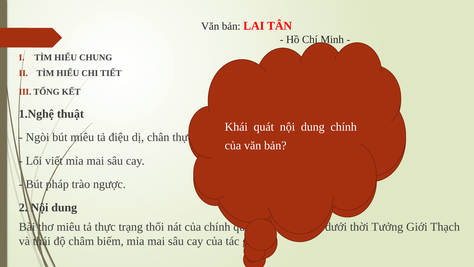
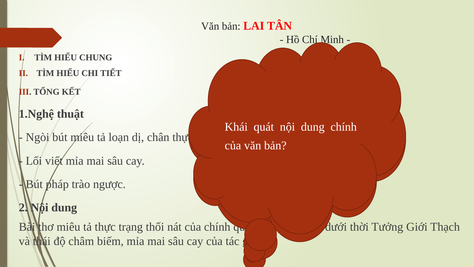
điệu: điệu -> loạn (119, 137)
